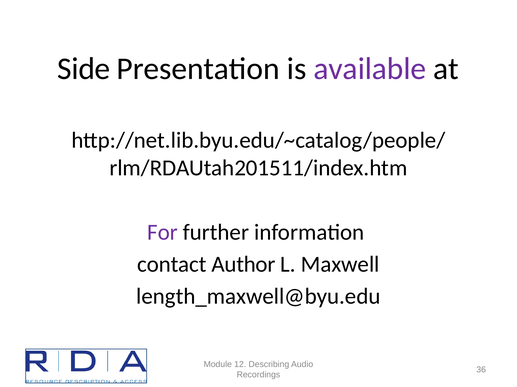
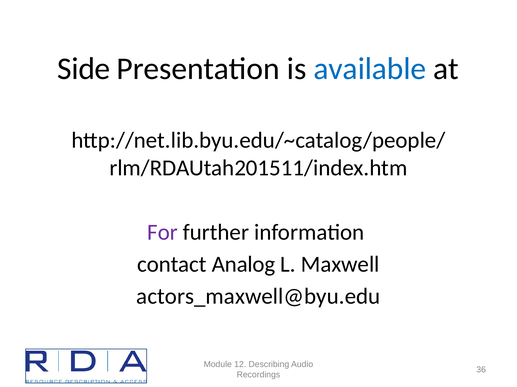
available colour: purple -> blue (370, 69)
Author: Author -> Analog (243, 265)
length_maxwell@byu.edu: length_maxwell@byu.edu -> actors_maxwell@byu.edu (258, 297)
